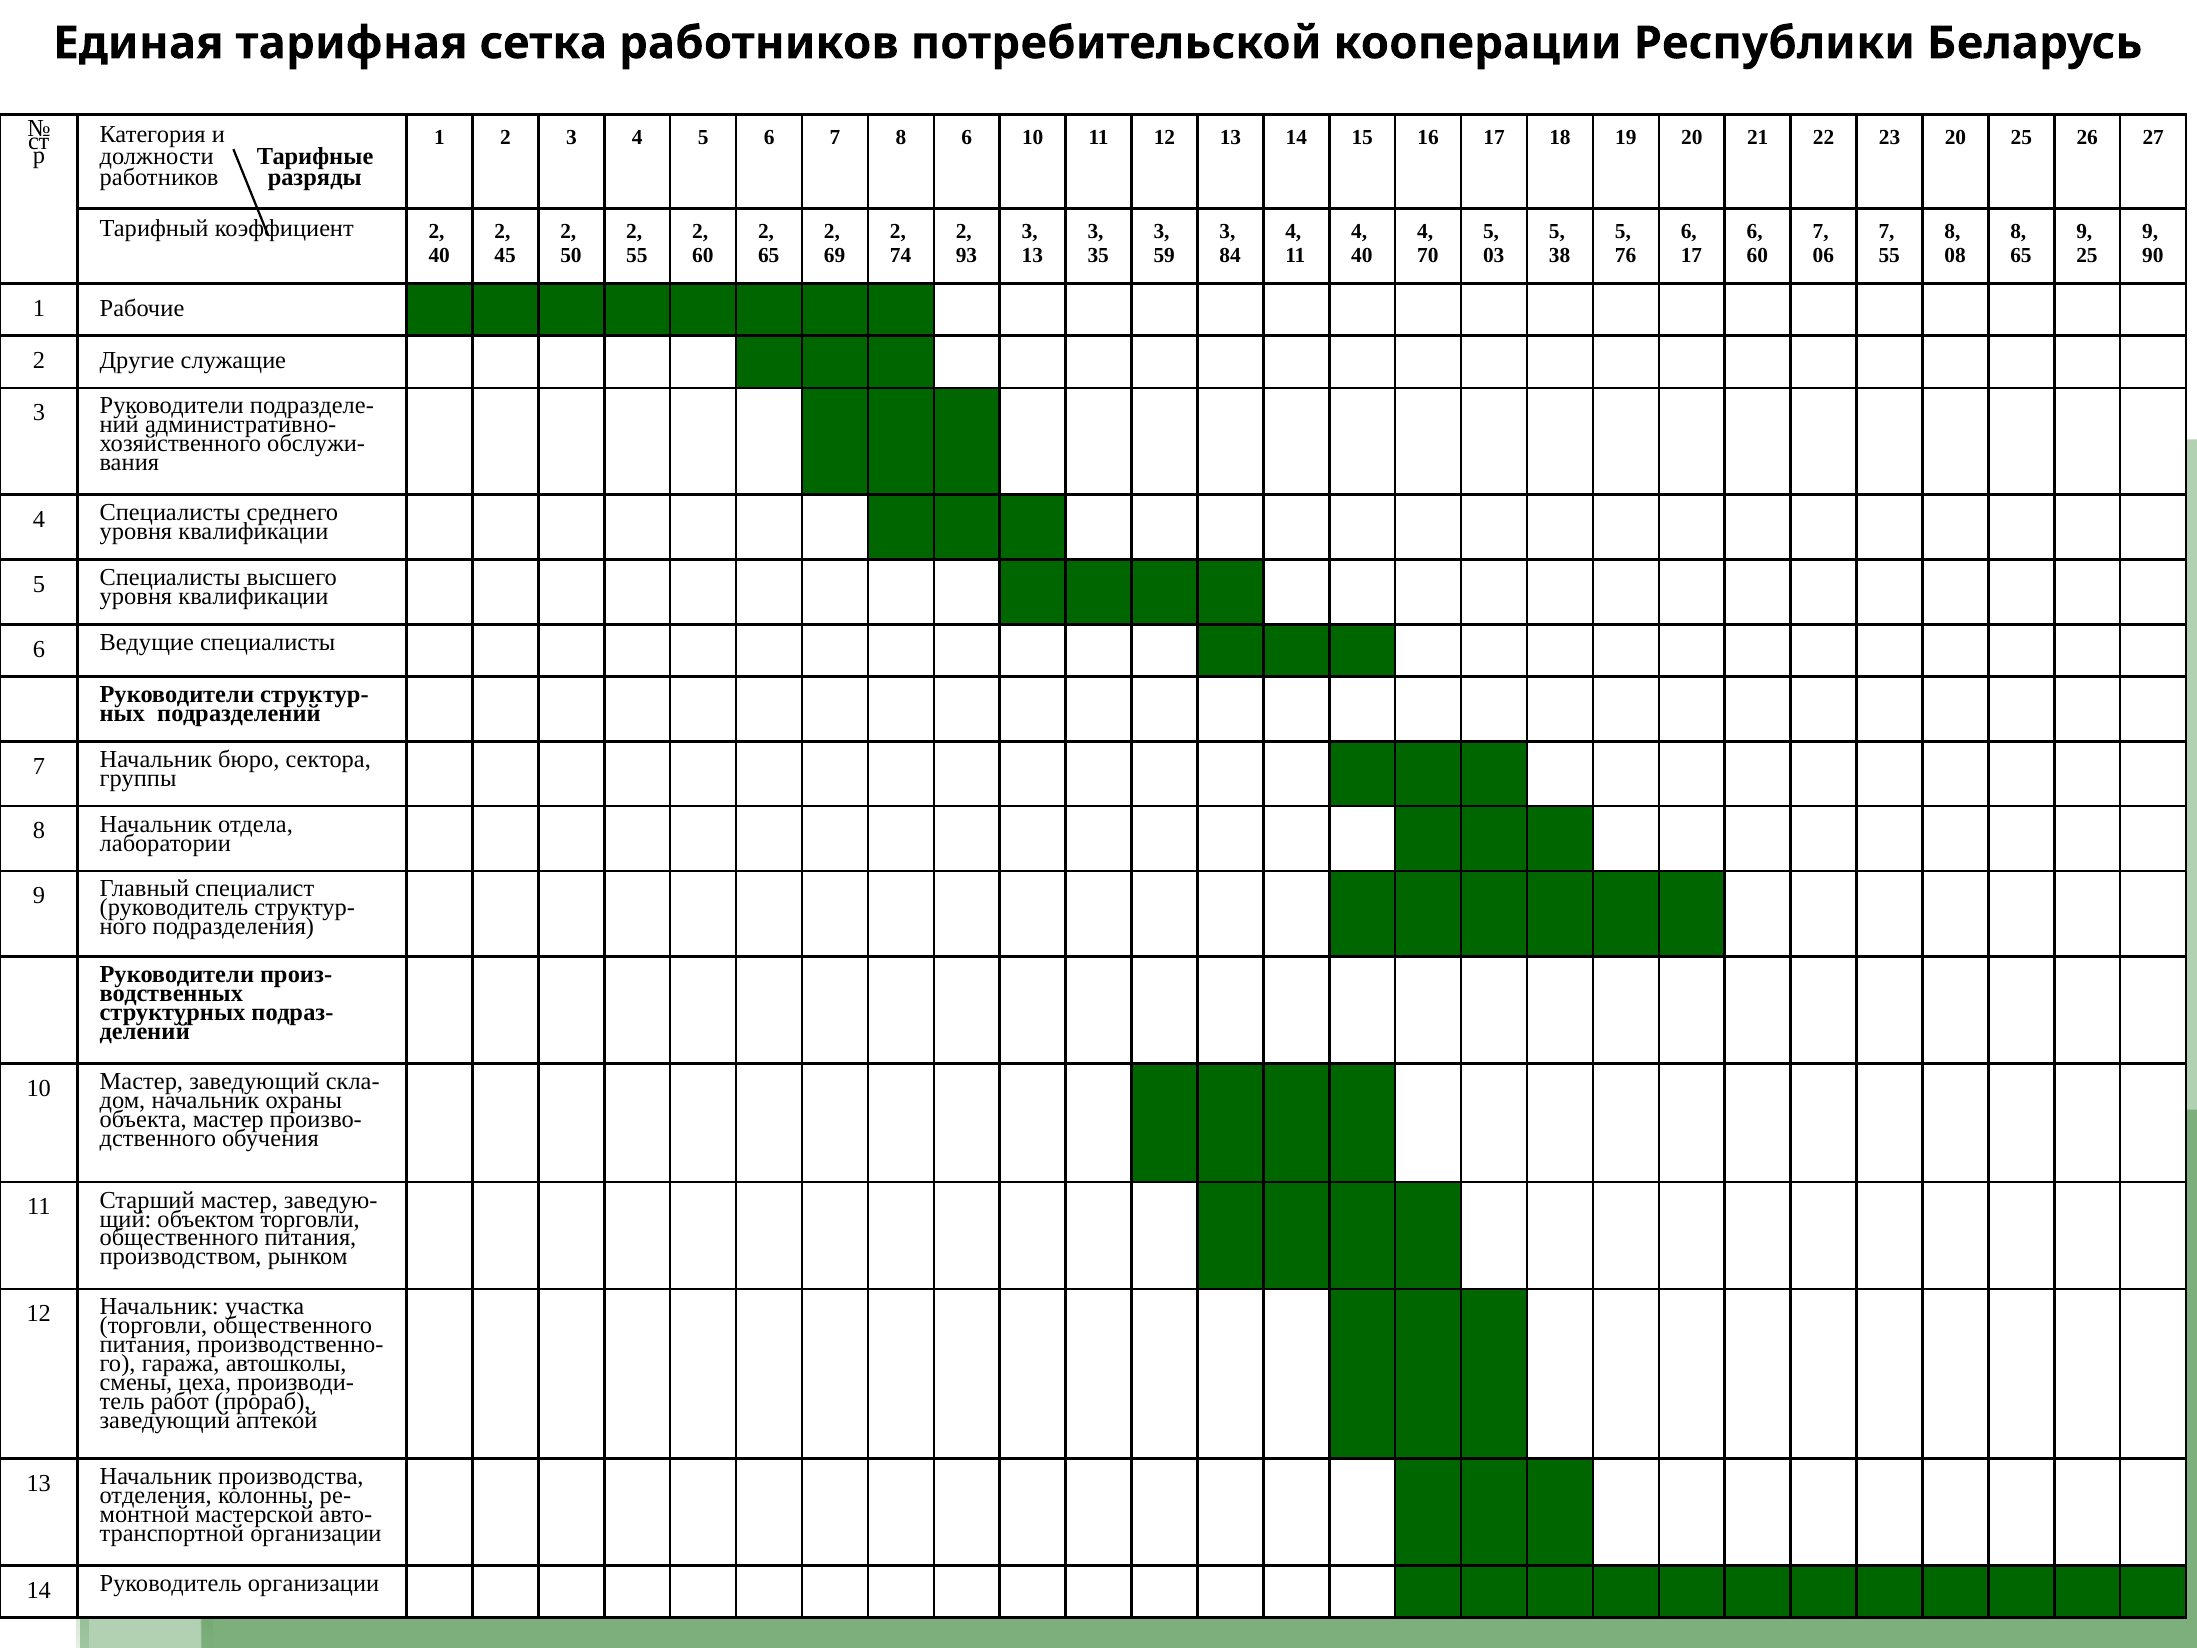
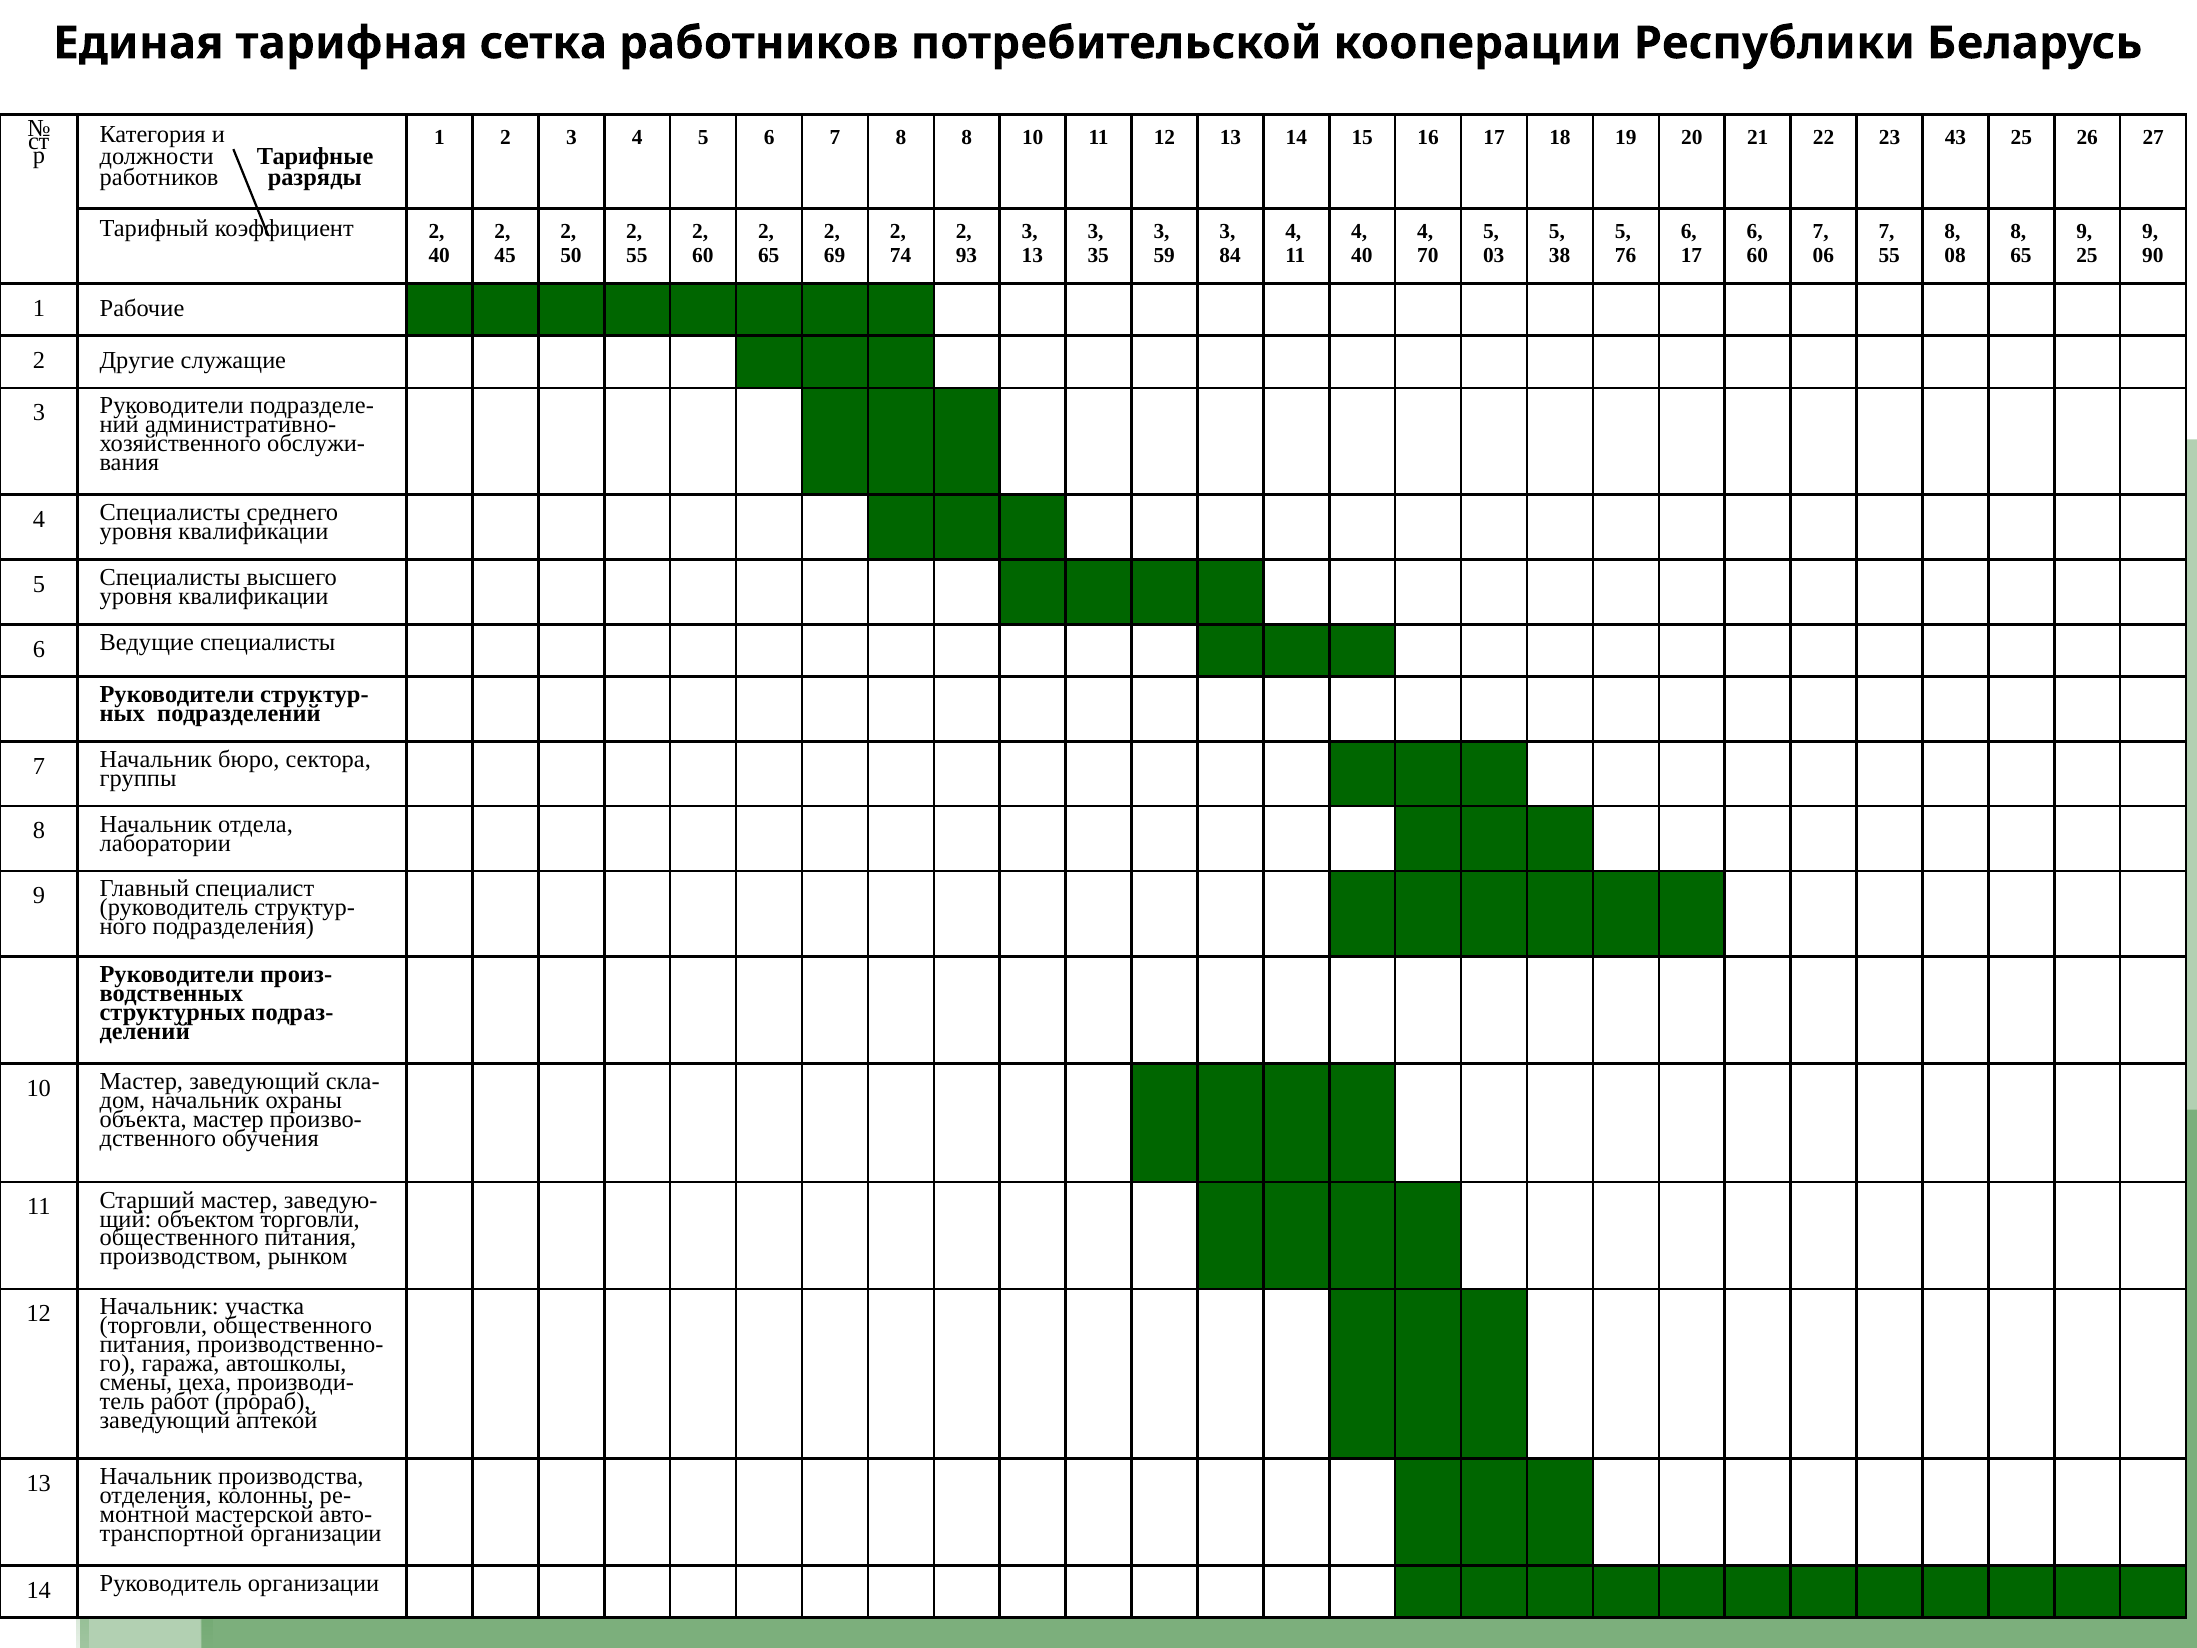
8 6: 6 -> 8 (967, 137)
23 20: 20 -> 43 (1955, 137)
